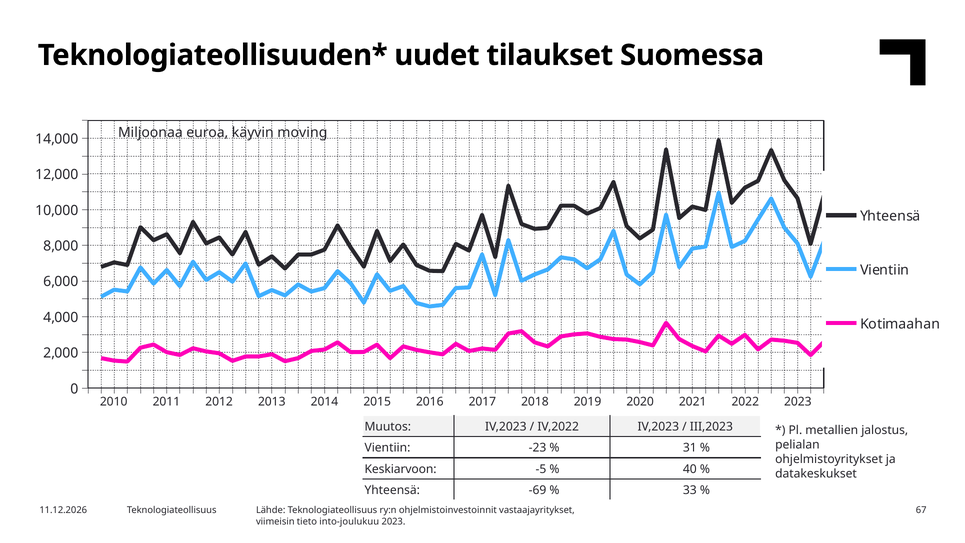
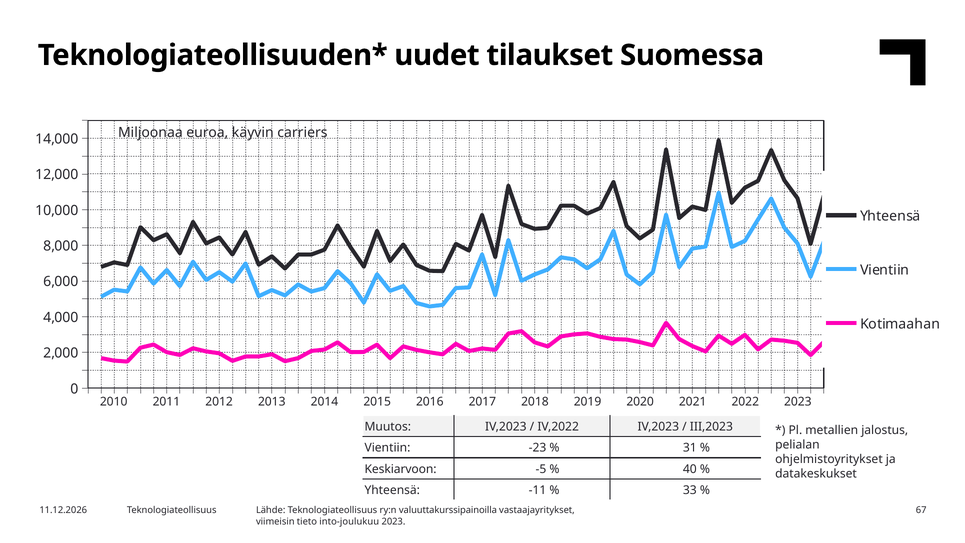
moving: moving -> carriers (302, 133)
-69: -69 -> -11 (538, 490)
ohjelmistoinvestoinnit: ohjelmistoinvestoinnit -> valuuttakurssipainoilla (448, 510)
